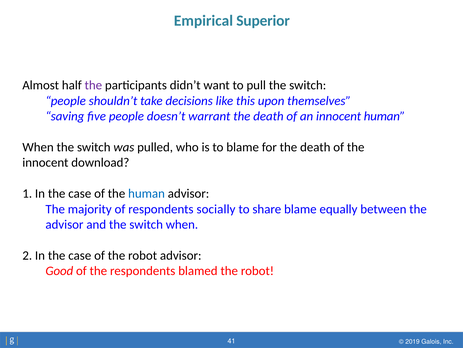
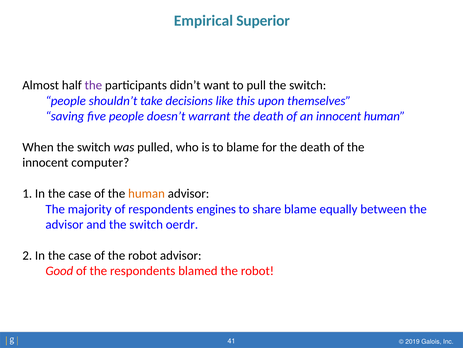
download: download -> computer (100, 162)
human colour: blue -> orange (147, 193)
socially: socially -> engines (216, 209)
switch when: when -> oerdr (182, 224)
